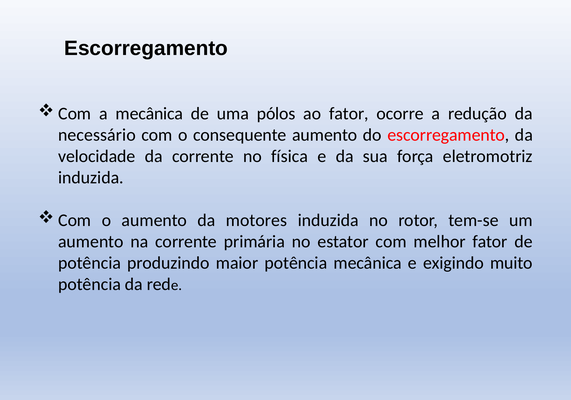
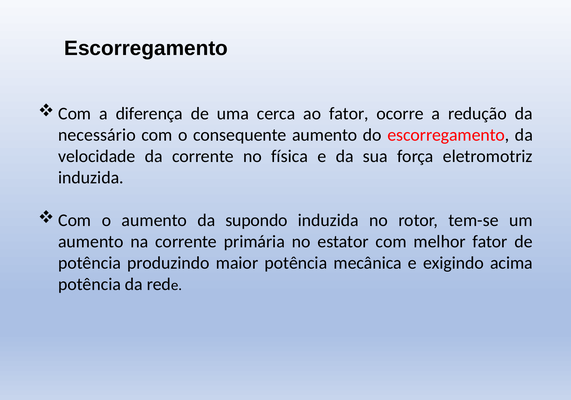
a mecânica: mecânica -> diferença (149, 114)
pólos: pólos -> cerca (276, 114)
motores: motores -> supondo (257, 220)
muito: muito -> acima (511, 263)
